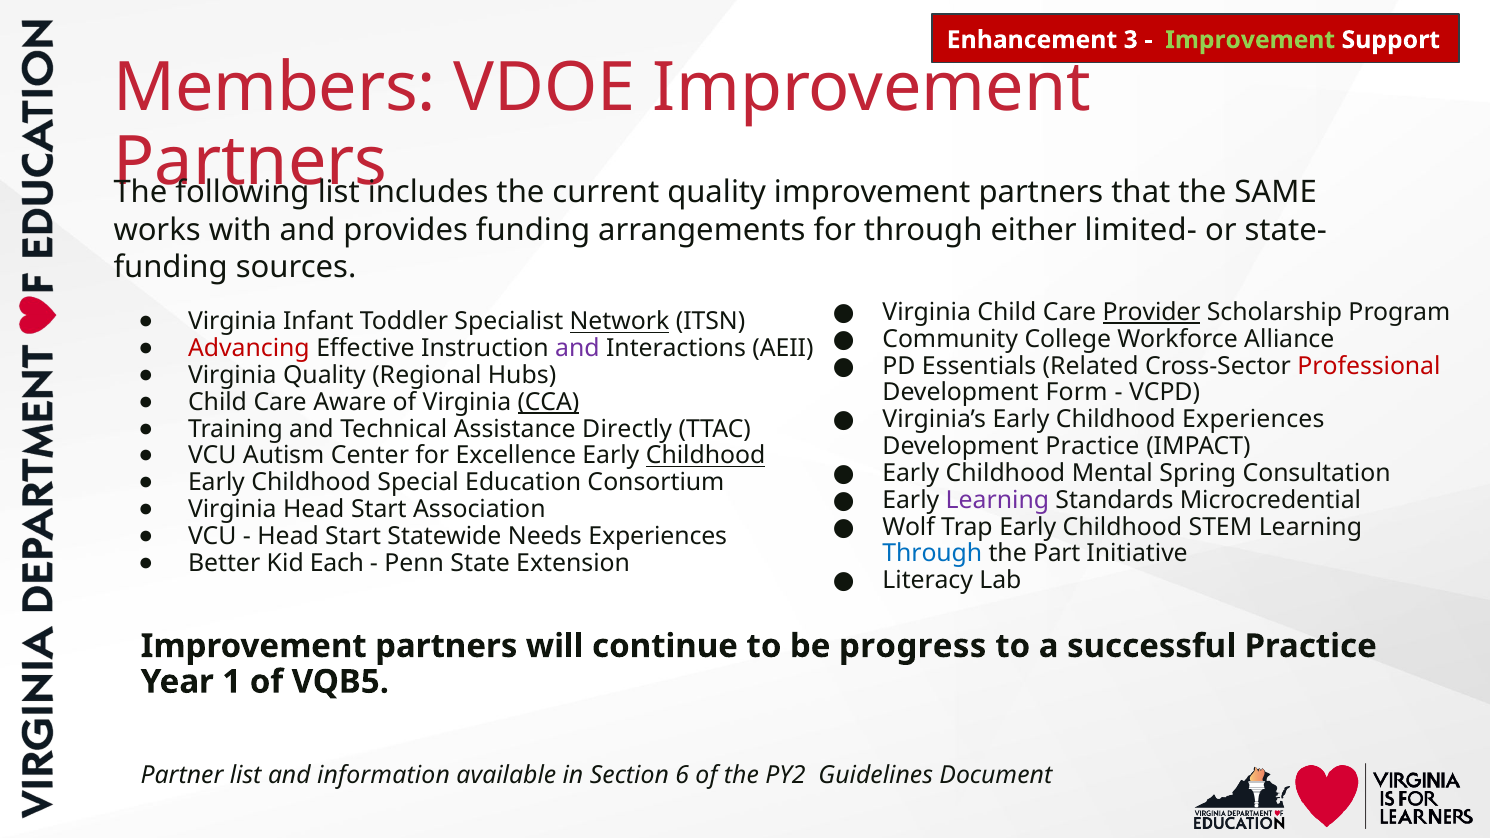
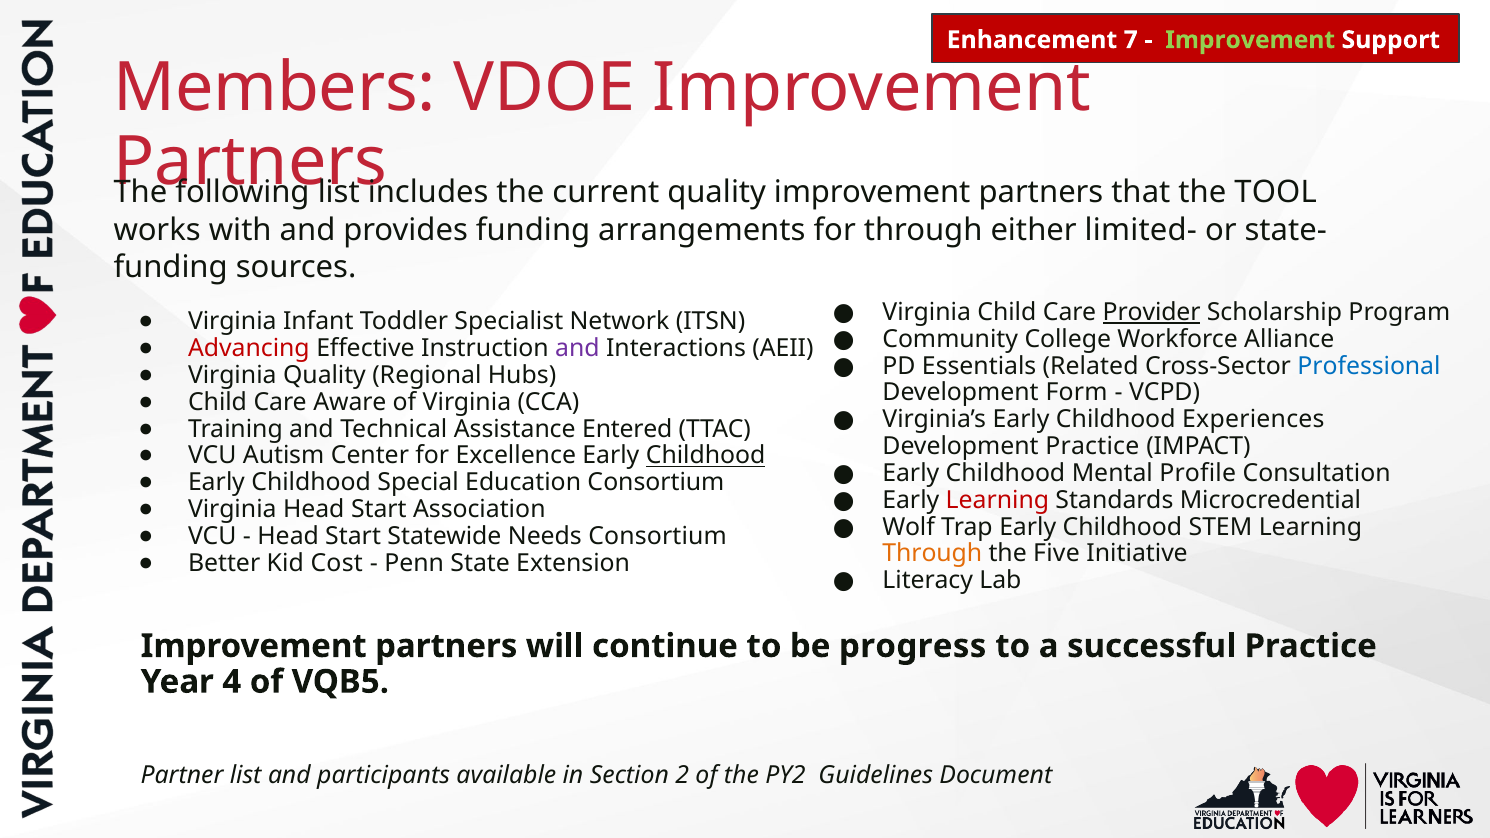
3: 3 -> 7 (1131, 40)
SAME: SAME -> TOOL (1276, 193)
Network underline: present -> none (619, 322)
Professional colour: red -> blue (1369, 366)
CCA underline: present -> none (548, 402)
Directly: Directly -> Entered (627, 429)
Spring: Spring -> Profile (1198, 473)
Learning colour: purple -> red (997, 500)
Needs Experiences: Experiences -> Consortium (658, 536)
Through colour: blue -> orange (932, 554)
Part: Part -> Five (1056, 554)
Each: Each -> Cost (337, 563)
1: 1 -> 4 (232, 682)
information: information -> participants (384, 775)
6: 6 -> 2 (682, 775)
